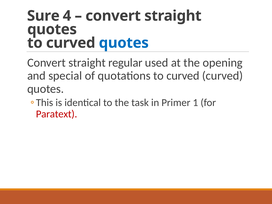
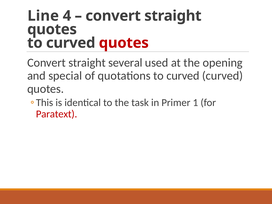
Sure: Sure -> Line (43, 16)
quotes colour: blue -> red (124, 43)
regular: regular -> several (125, 63)
